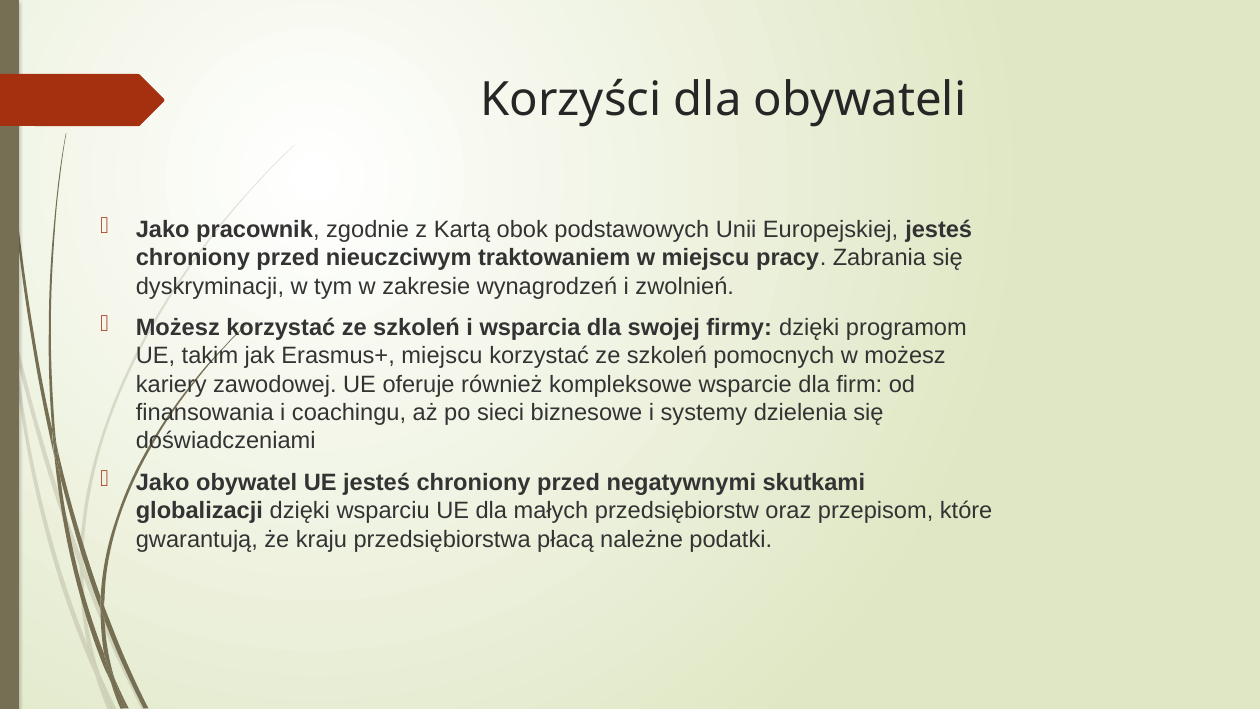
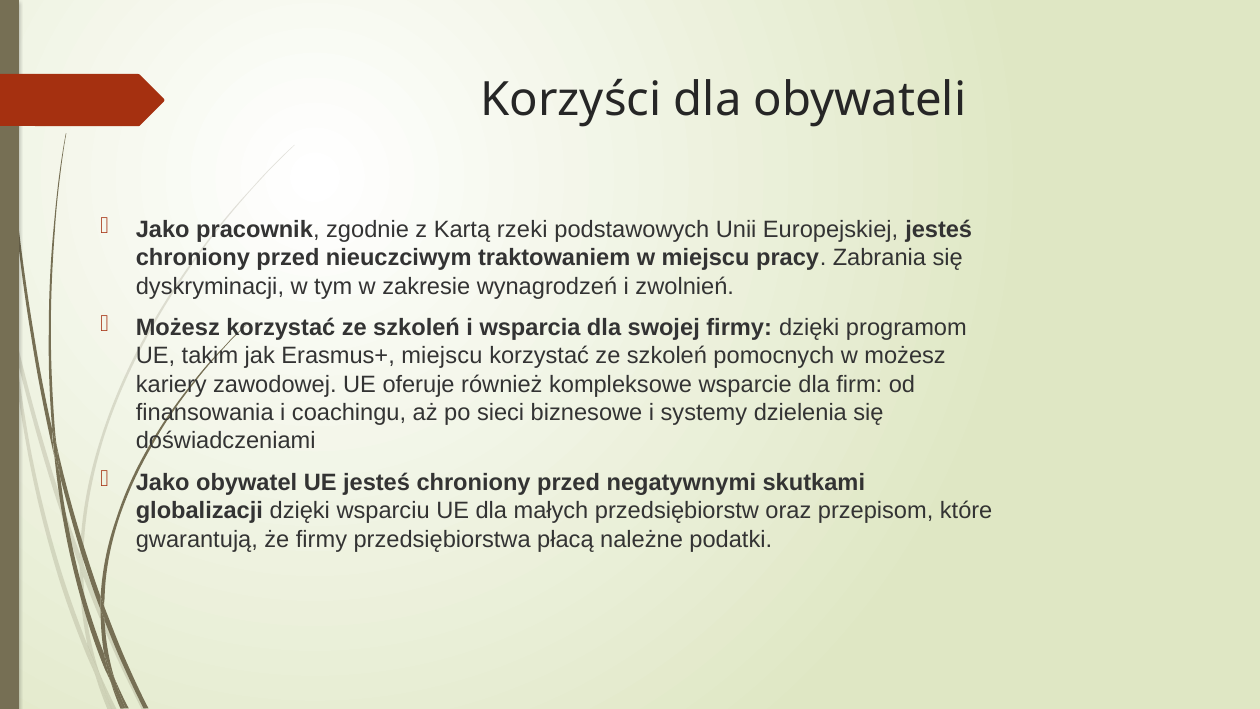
obok: obok -> rzeki (522, 229)
że kraju: kraju -> firmy (321, 539)
